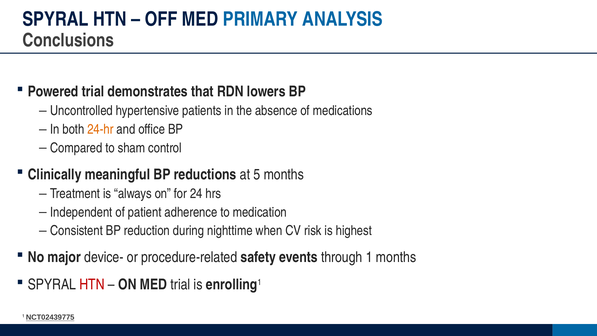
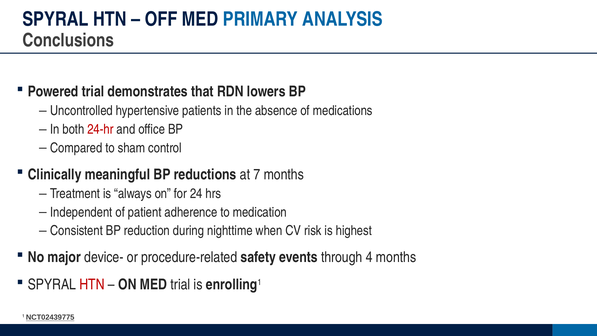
24-hr colour: orange -> red (100, 129)
5: 5 -> 7 (257, 174)
through 1: 1 -> 4 (369, 257)
